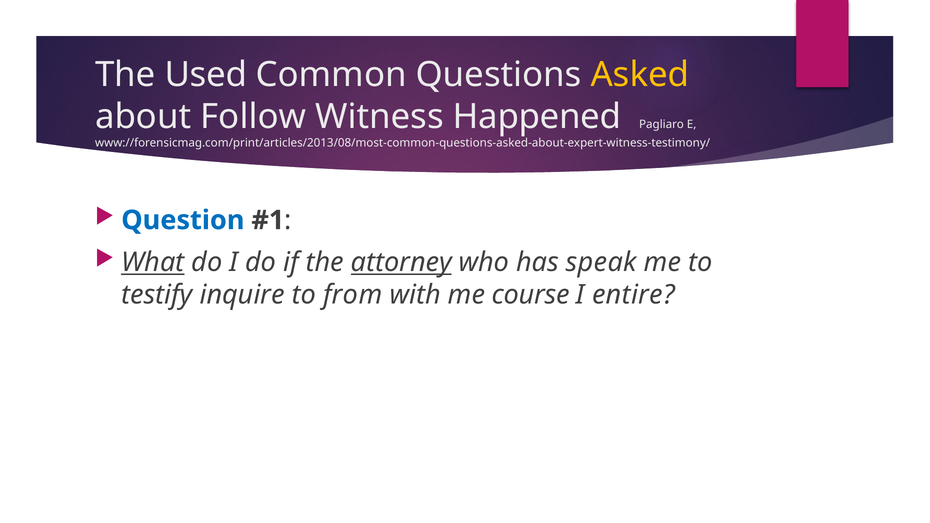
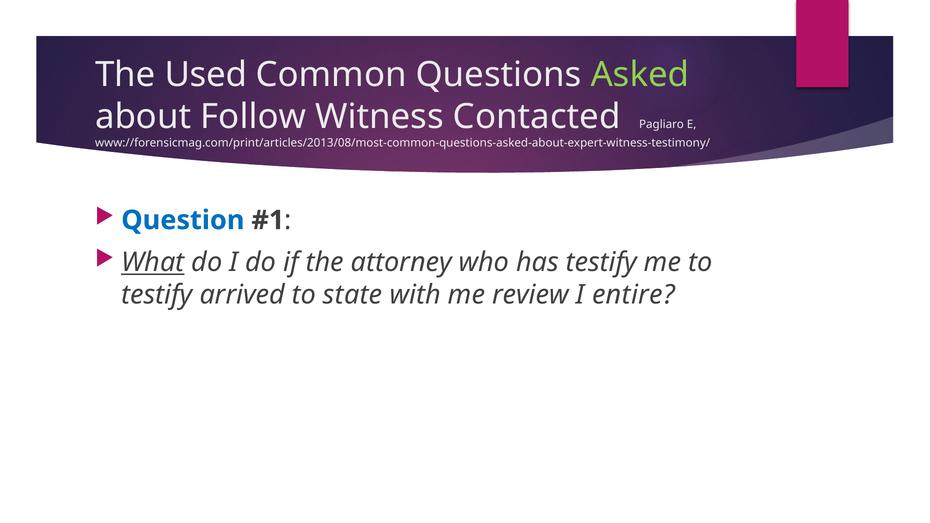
Asked colour: yellow -> light green (640, 75)
Happened: Happened -> Contacted (537, 117)
attorney underline: present -> none (401, 263)
has speak: speak -> testify (601, 263)
inquire: inquire -> arrived (242, 295)
from: from -> state (353, 295)
course: course -> review (531, 295)
